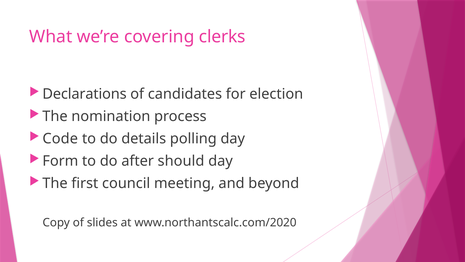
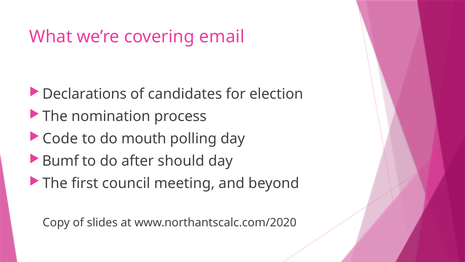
clerks: clerks -> email (222, 37)
details: details -> mouth (144, 138)
Form: Form -> Bumf (60, 161)
